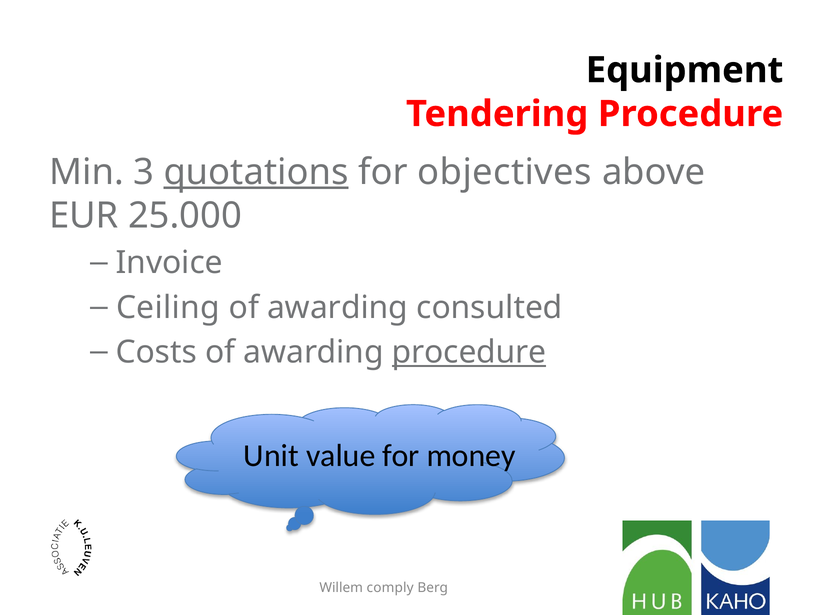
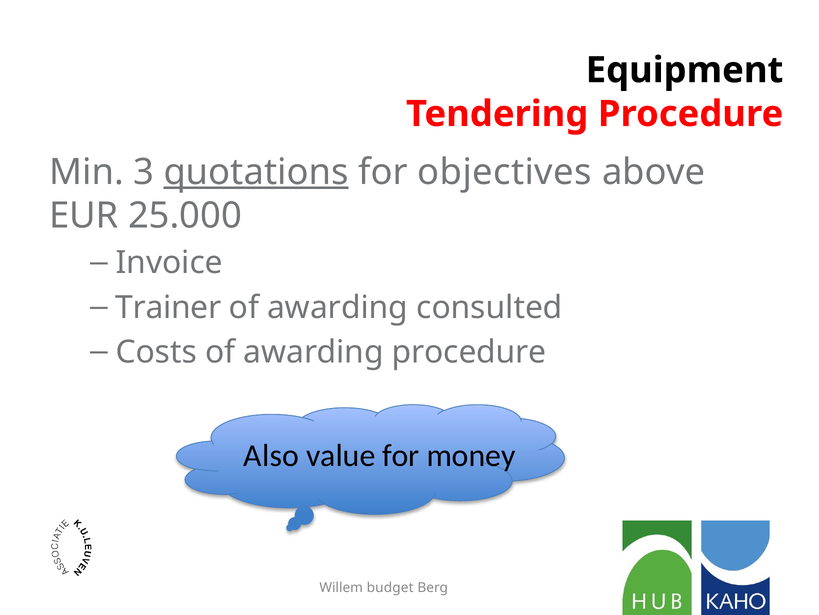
Ceiling: Ceiling -> Trainer (168, 307)
procedure underline: present -> none (469, 352)
Unit: Unit -> Also (271, 455)
comply: comply -> budget (390, 587)
